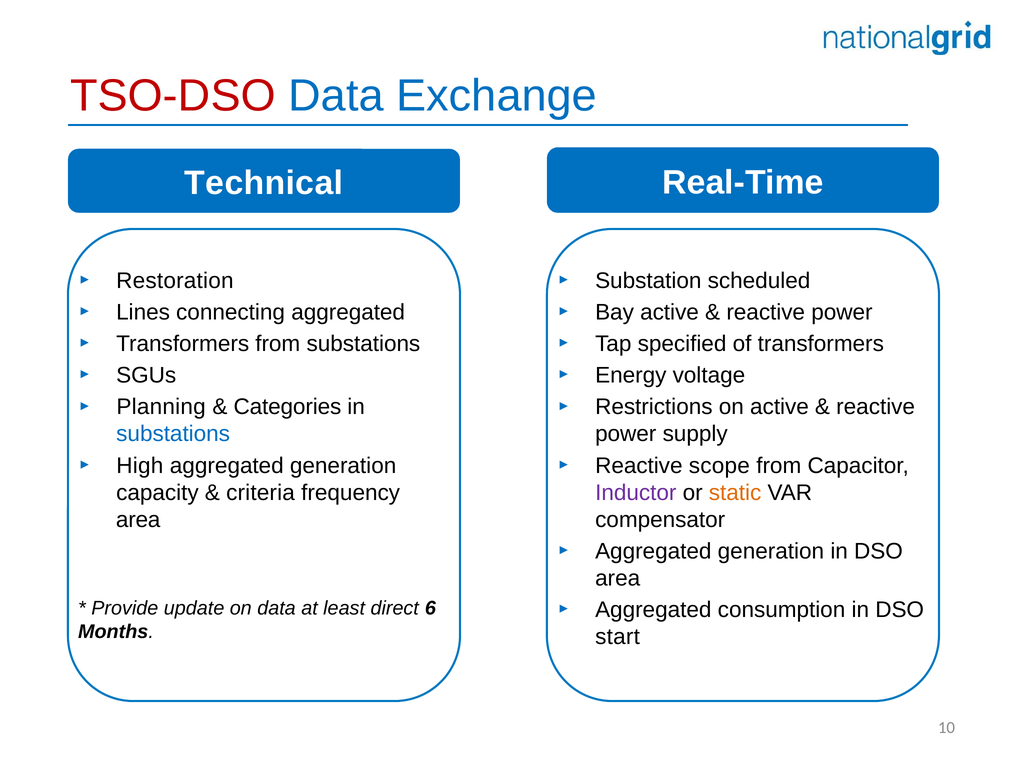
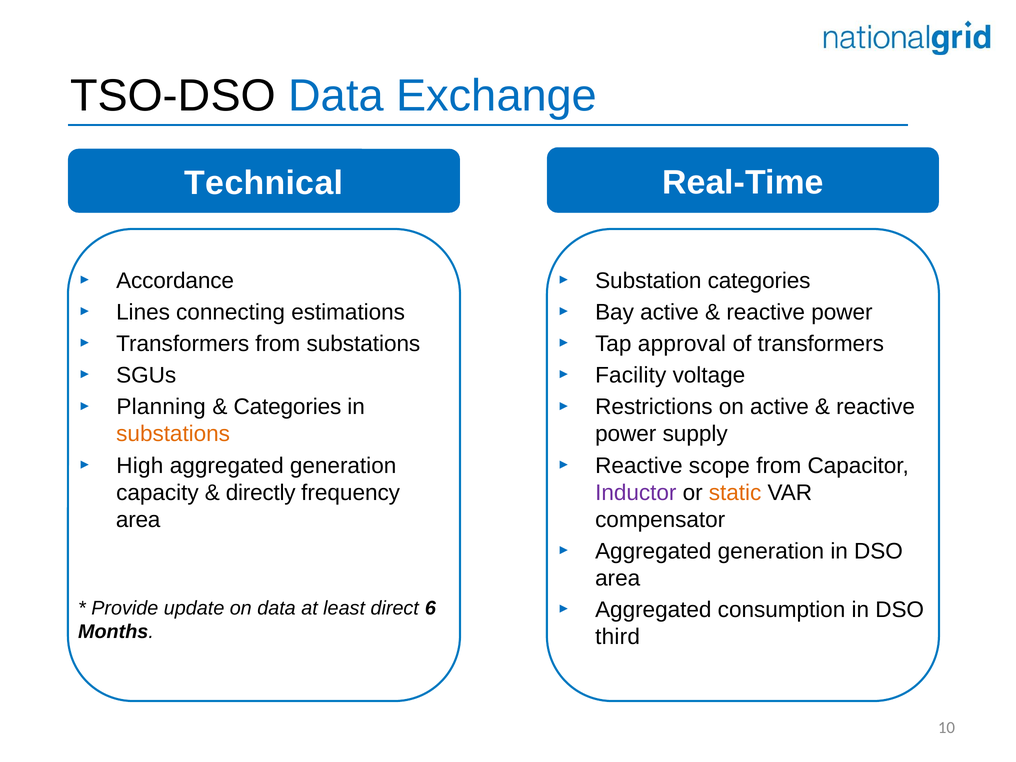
TSO-DSO colour: red -> black (173, 96)
Restoration: Restoration -> Accordance (175, 281)
Substation scheduled: scheduled -> categories (759, 281)
connecting aggregated: aggregated -> estimations (348, 312)
specified: specified -> approval (682, 344)
Energy: Energy -> Facility (631, 375)
substations colour: blue -> orange (173, 434)
criteria: criteria -> directly (261, 493)
start: start -> third (618, 637)
